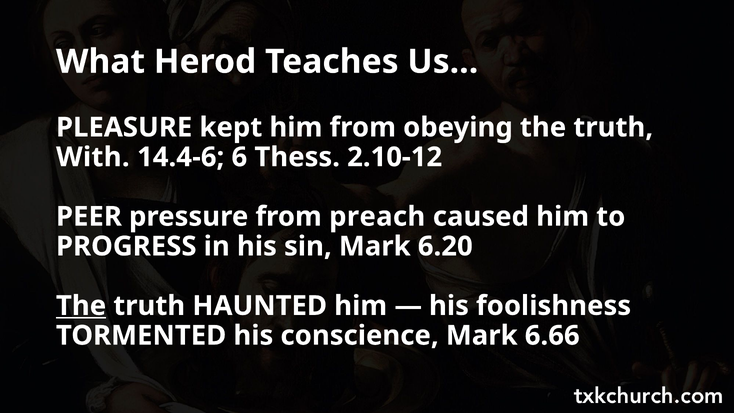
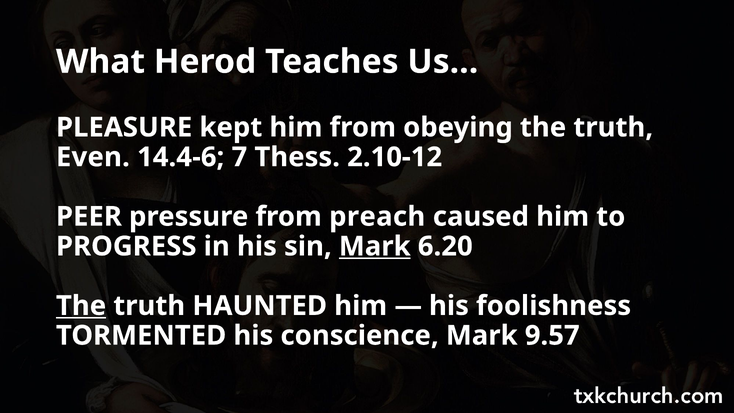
With: With -> Even (93, 157)
6: 6 -> 7 (239, 157)
Mark underline: none -> present (375, 246)
6.66: 6.66 -> 9.57 (552, 335)
